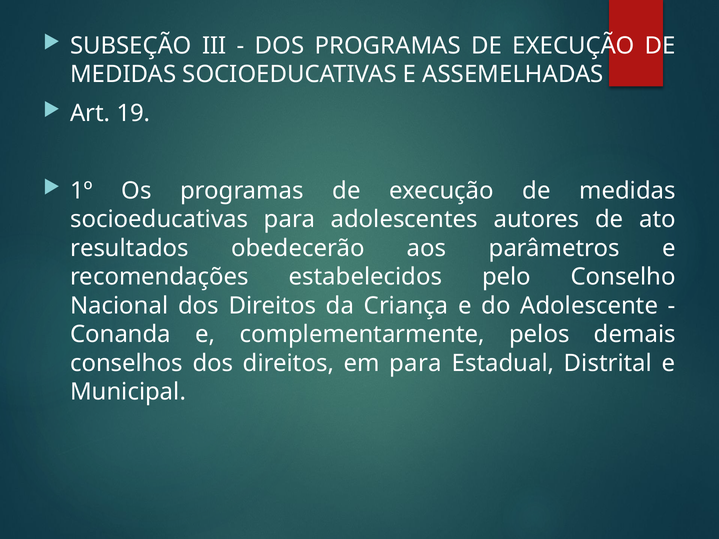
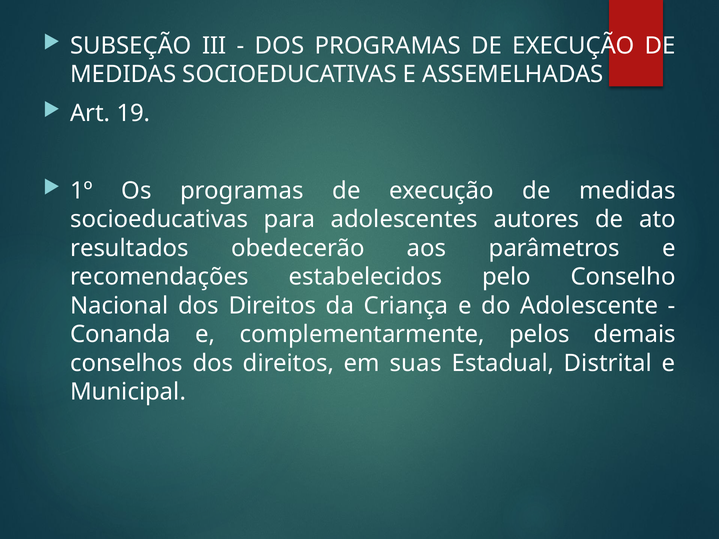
em para: para -> suas (416, 363)
